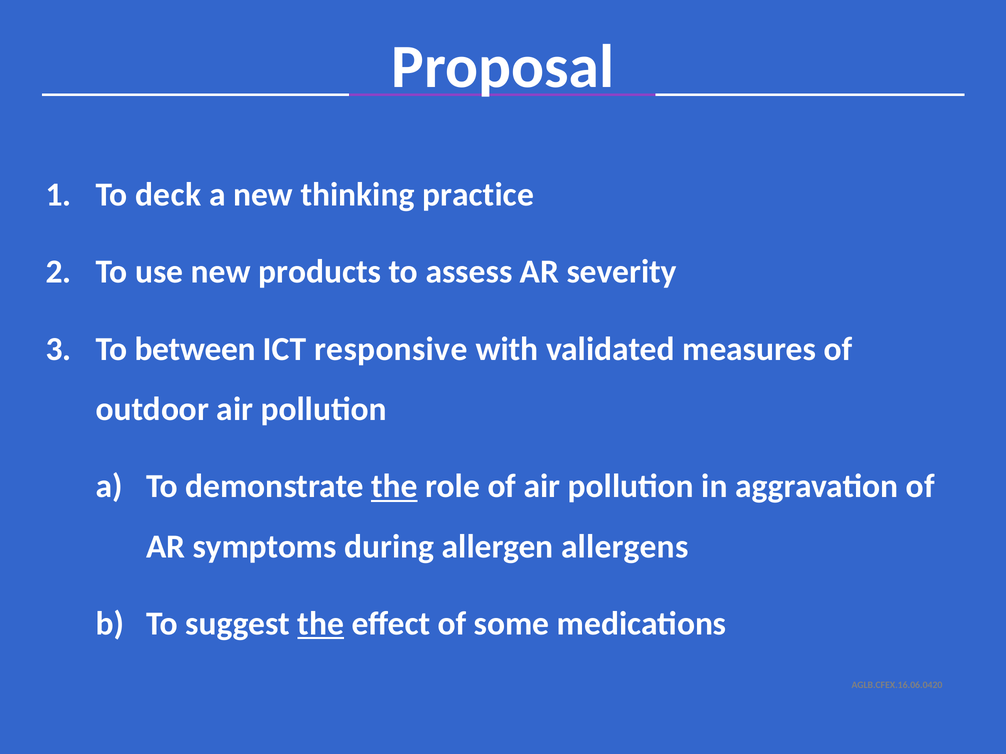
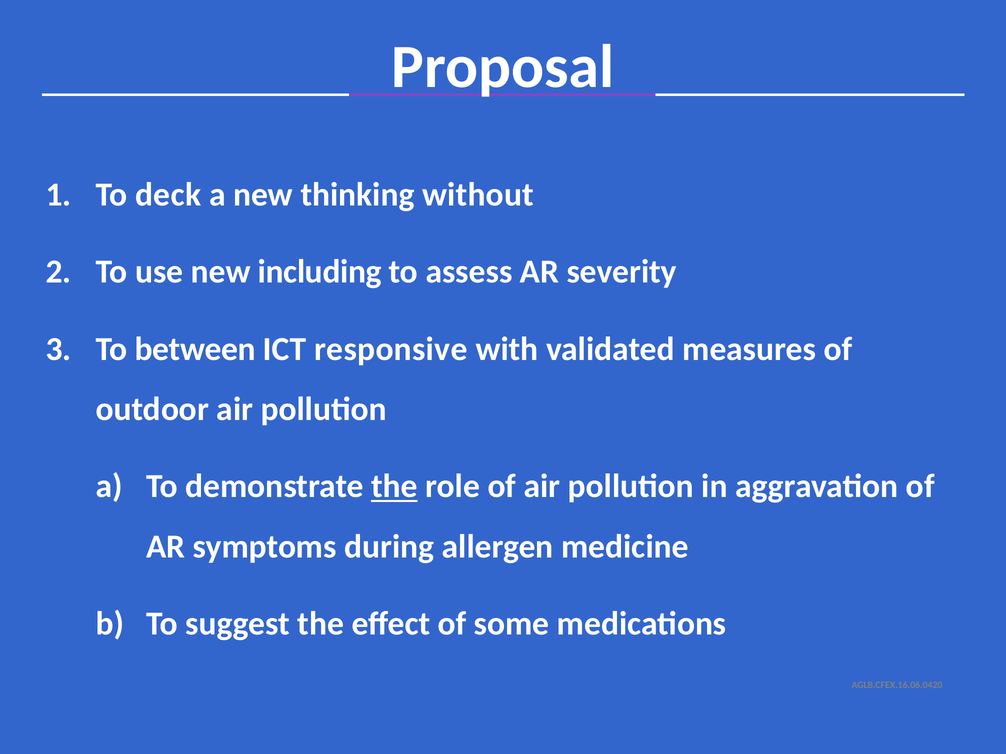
practice: practice -> without (478, 195)
products: products -> including (320, 272)
allergens: allergens -> medicine (625, 547)
the underline: present -> none (321, 624)
